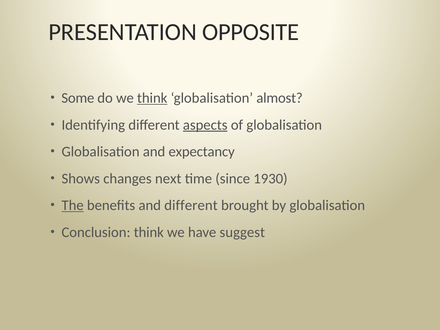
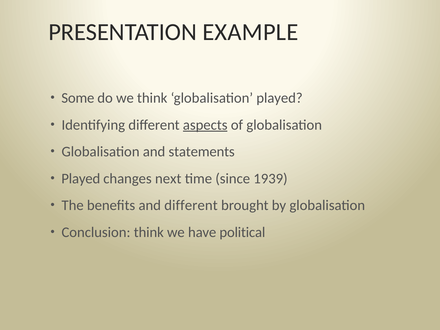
OPPOSITE: OPPOSITE -> EXAMPLE (250, 32)
think underline: present -> none (152, 98)
globalisation almost: almost -> played (279, 98)
expectancy: expectancy -> statements (202, 152)
Shows: Shows -> Played (81, 179)
1930: 1930 -> 1939 (270, 179)
The underline: present -> none (73, 205)
suggest: suggest -> political (242, 232)
